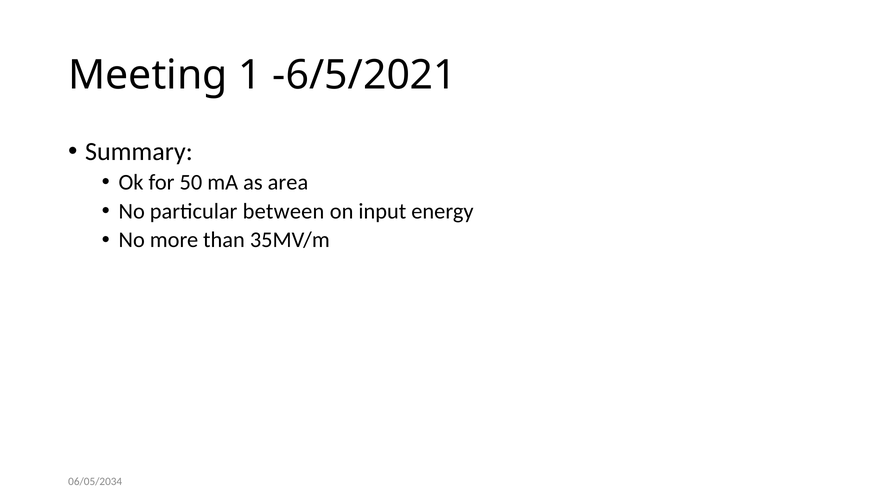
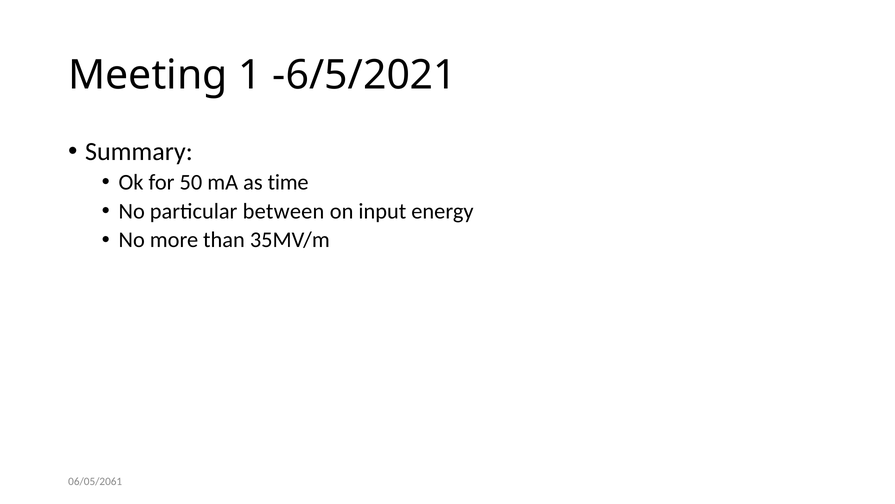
area: area -> time (288, 182)
06/05/2034: 06/05/2034 -> 06/05/2061 (95, 481)
